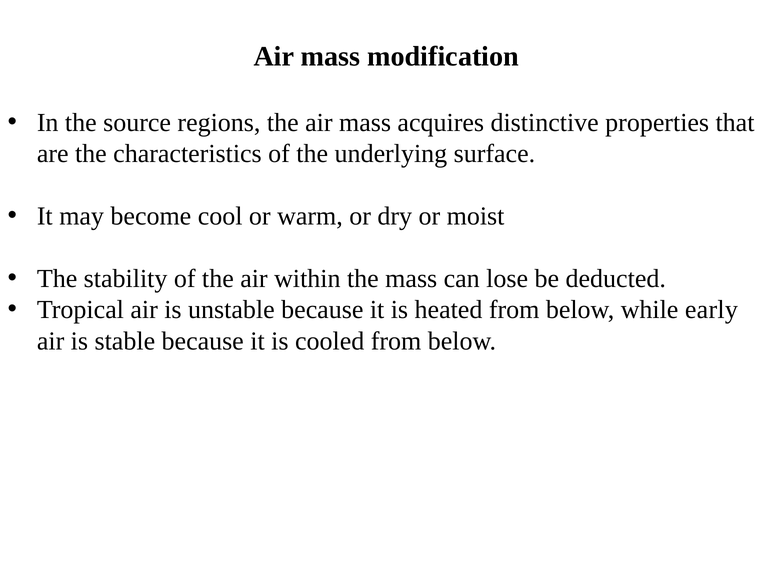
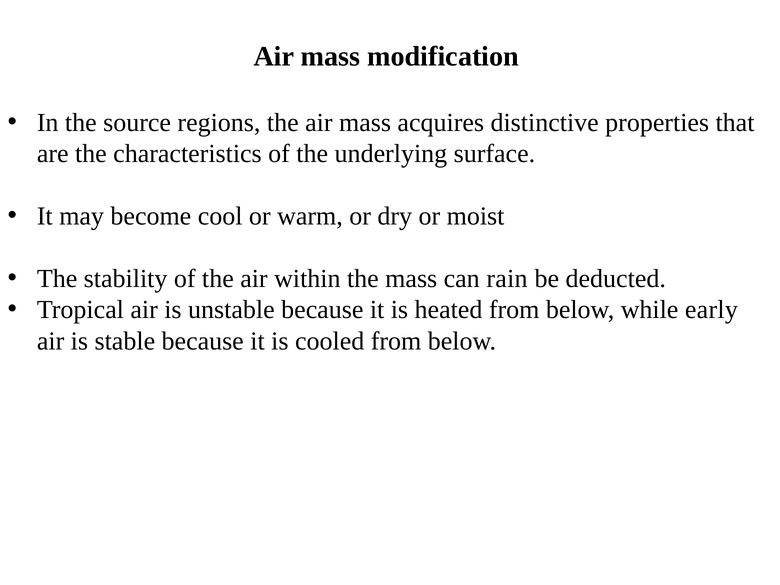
lose: lose -> rain (507, 279)
